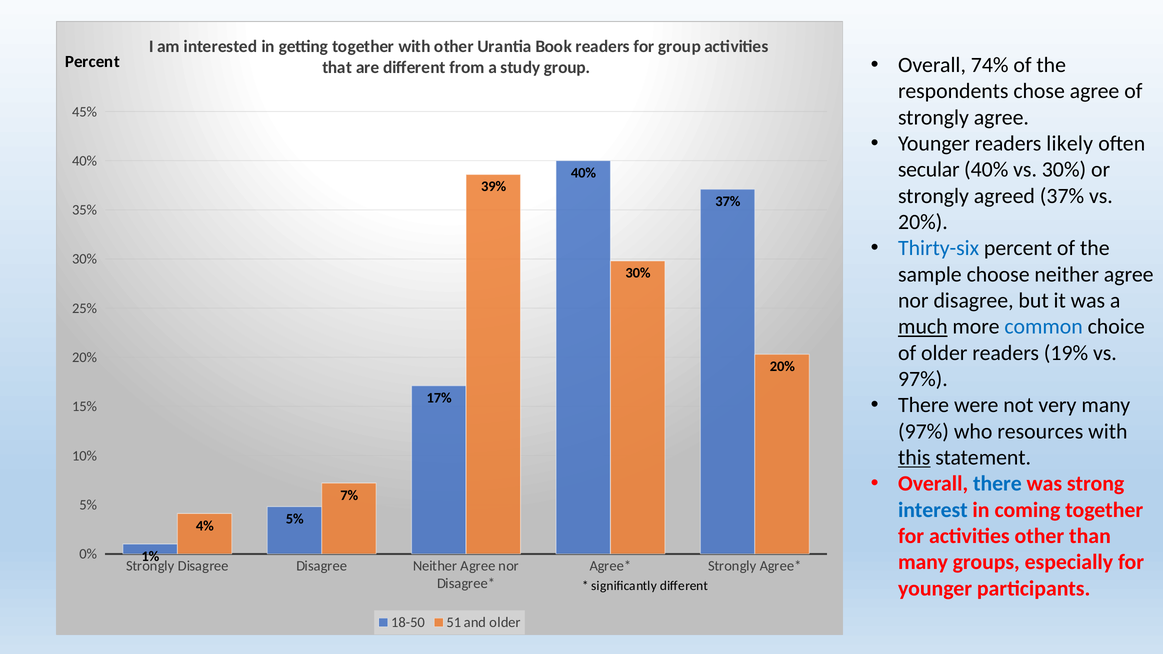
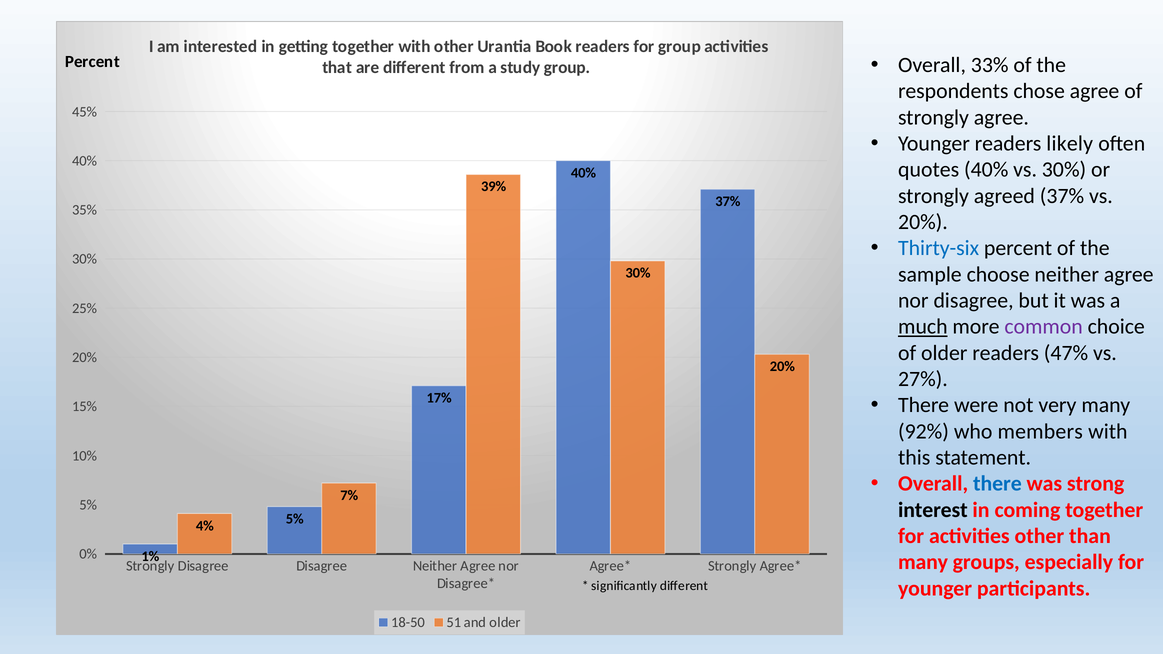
74%: 74% -> 33% (990, 65)
secular: secular -> quotes (929, 170)
common colour: blue -> purple (1044, 327)
19%: 19% -> 47% (1066, 353)
97%: 97% -> 27% (923, 379)
97%: 97% -> 92% (923, 432)
resources: resources -> members (1040, 432)
this underline: present -> none (914, 458)
interest colour: blue -> black (933, 510)
